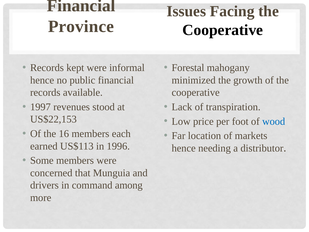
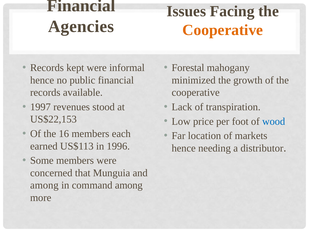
Province: Province -> Agencies (81, 26)
Cooperative colour: black -> orange (223, 30)
drivers: drivers -> among (44, 185)
